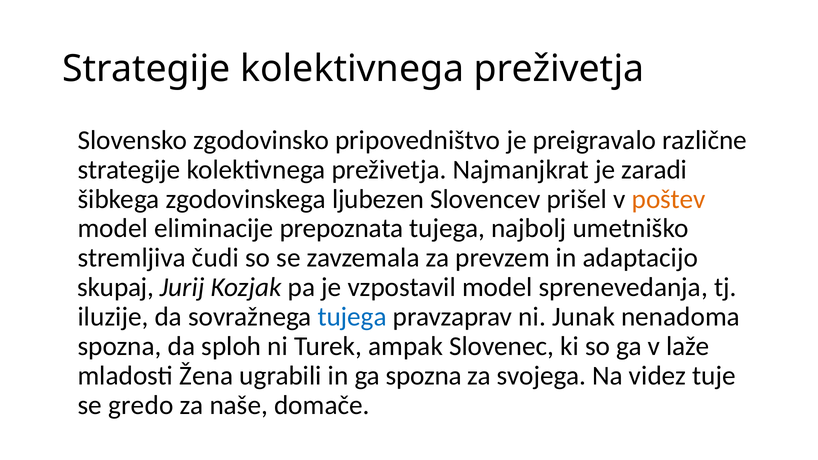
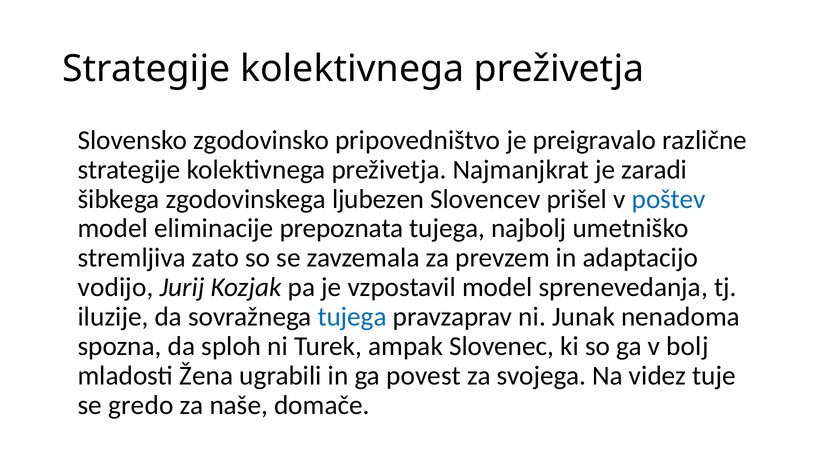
poštev colour: orange -> blue (669, 199)
čudi: čudi -> zato (215, 258)
skupaj: skupaj -> vodijo (116, 287)
laže: laže -> bolj (687, 346)
ga spozna: spozna -> povest (424, 376)
